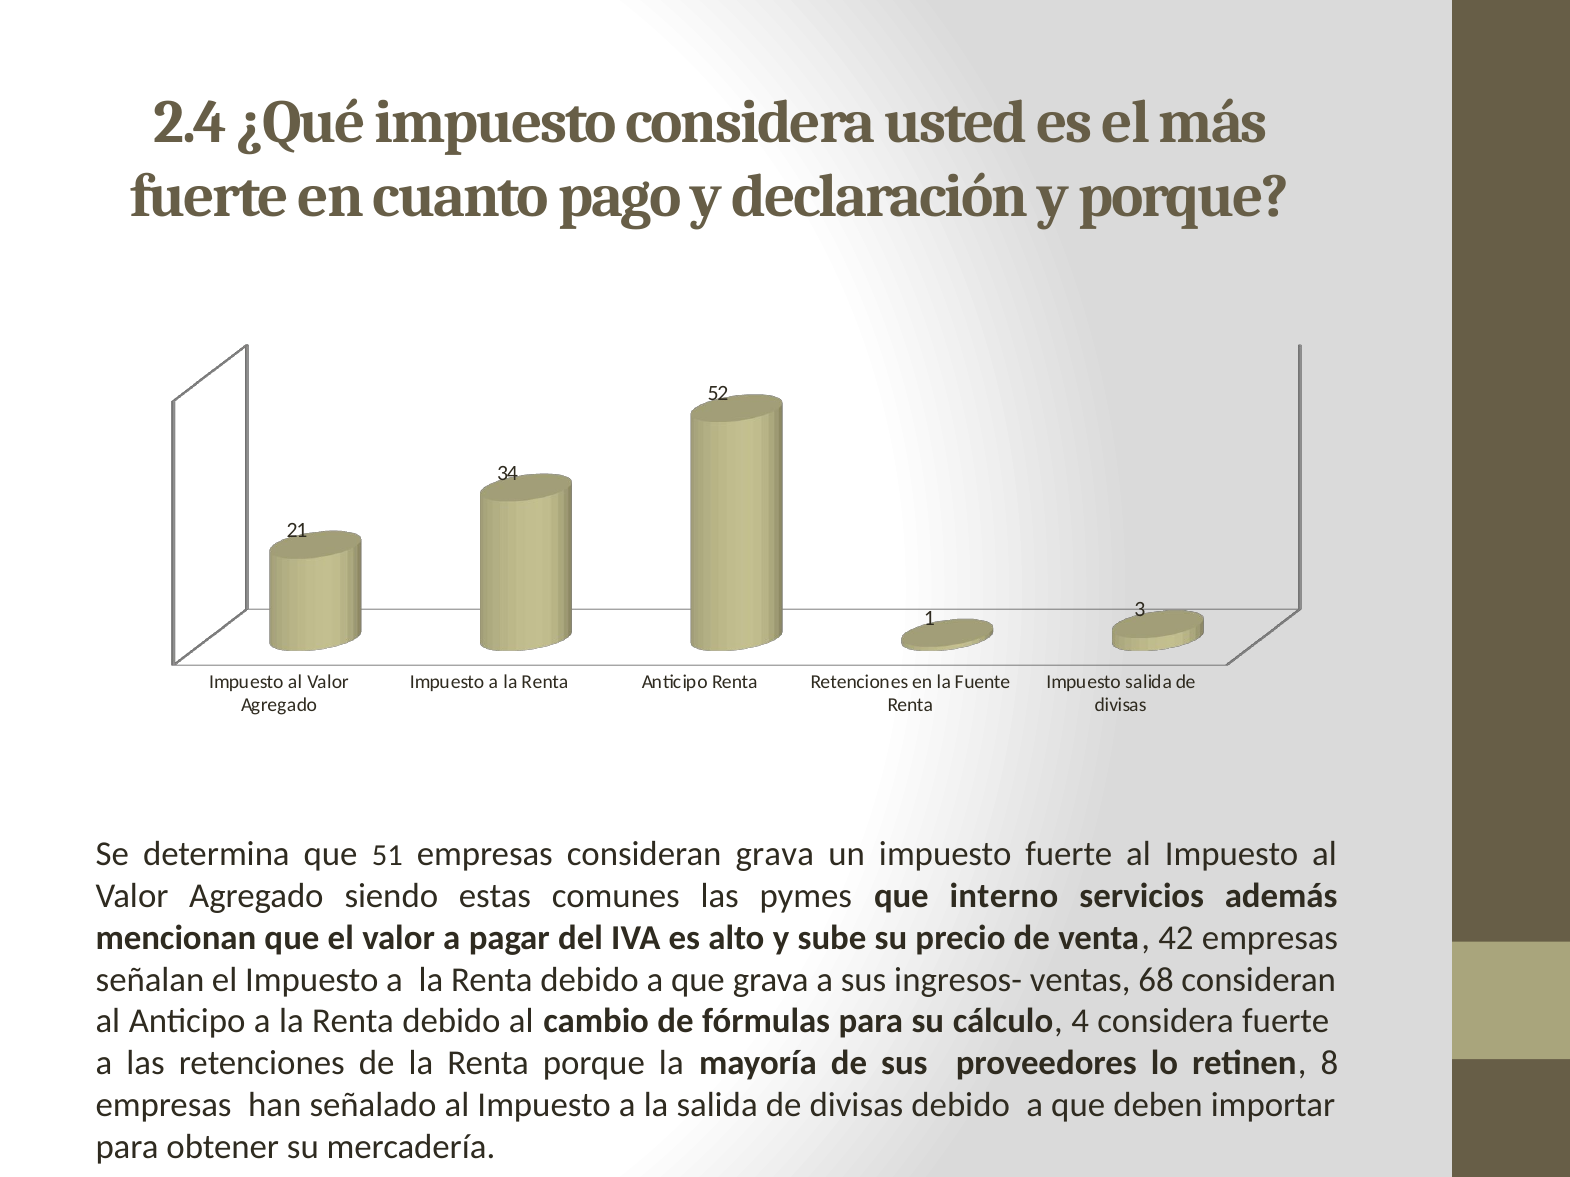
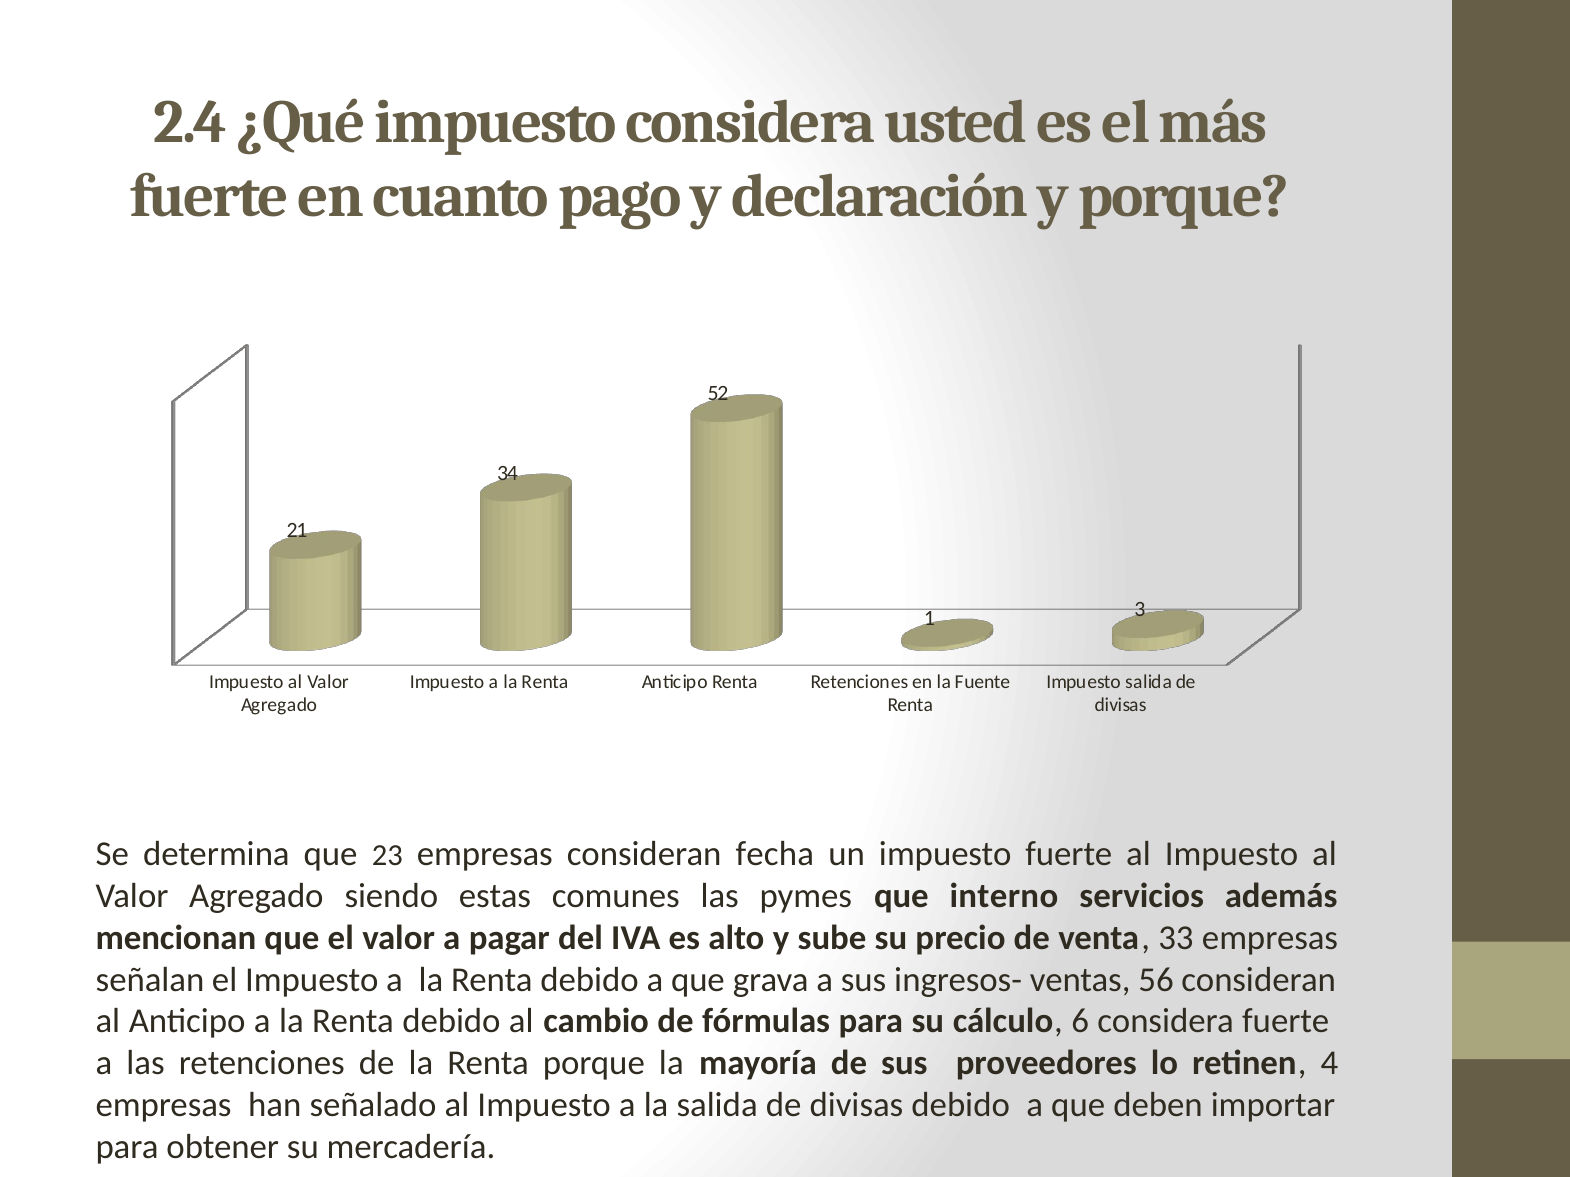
51: 51 -> 23 (387, 856)
consideran grava: grava -> fecha (775, 854)
42: 42 -> 33 (1176, 938)
68: 68 -> 56 (1156, 980)
4: 4 -> 6 (1080, 1022)
8: 8 -> 4 (1330, 1064)
